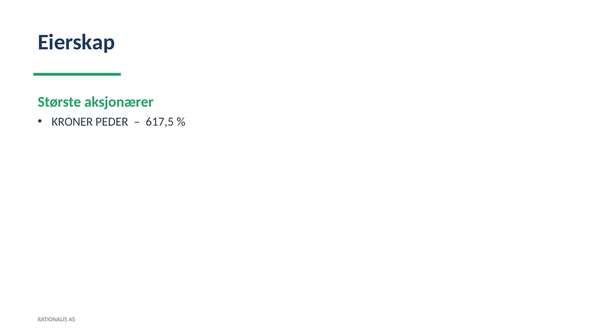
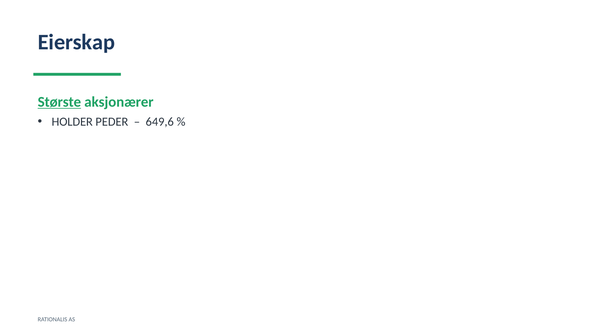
Største underline: none -> present (59, 102)
KRONER: KRONER -> HOLDER (72, 122)
617,5: 617,5 -> 649,6 (160, 122)
